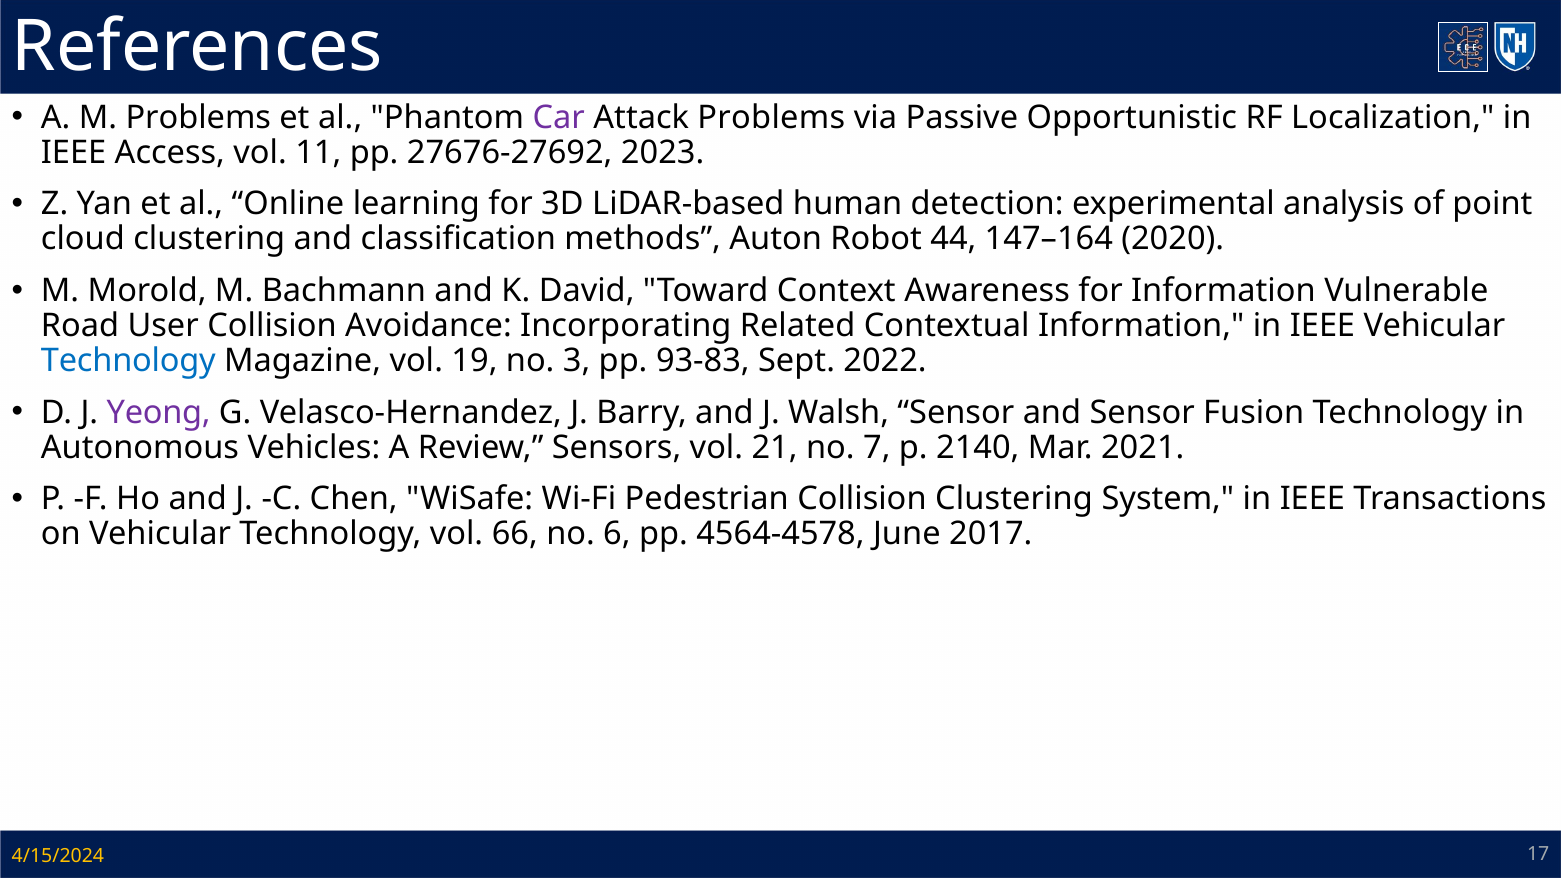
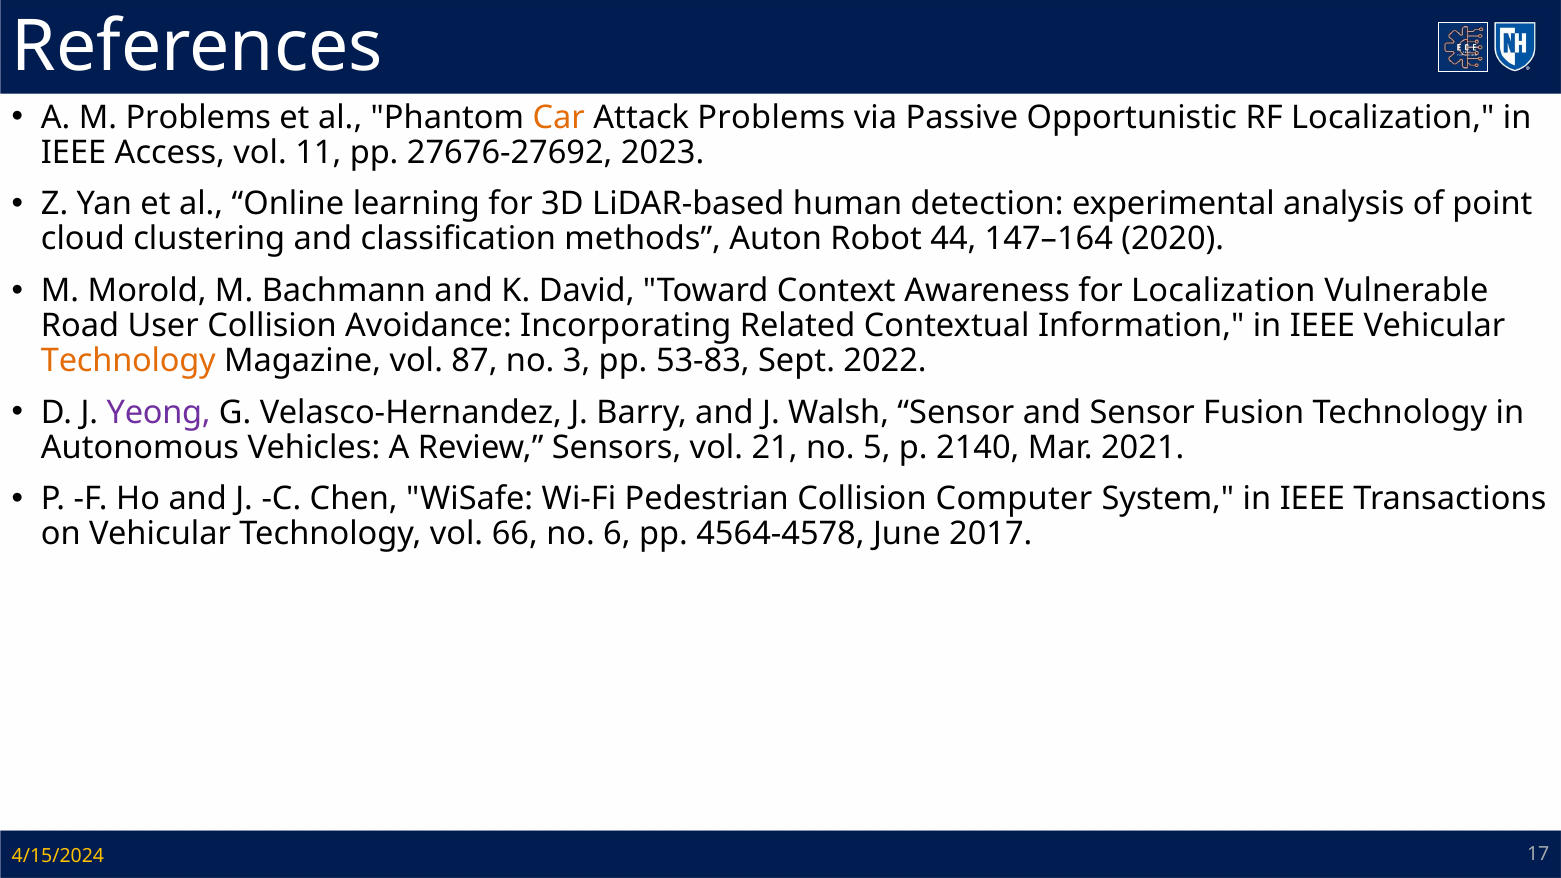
Car colour: purple -> orange (559, 117)
for Information: Information -> Localization (1223, 291)
Technology colour: blue -> orange (128, 361)
19: 19 -> 87 (474, 361)
93-83: 93-83 -> 53-83 (703, 361)
7: 7 -> 5 (877, 448)
Collision Clustering: Clustering -> Computer (1014, 499)
